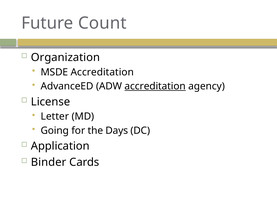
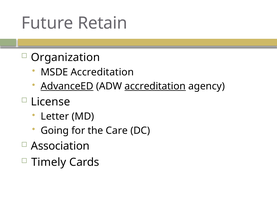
Count: Count -> Retain (103, 23)
AdvanceED underline: none -> present (67, 86)
Days: Days -> Care (117, 130)
Application: Application -> Association (60, 146)
Binder: Binder -> Timely (49, 162)
